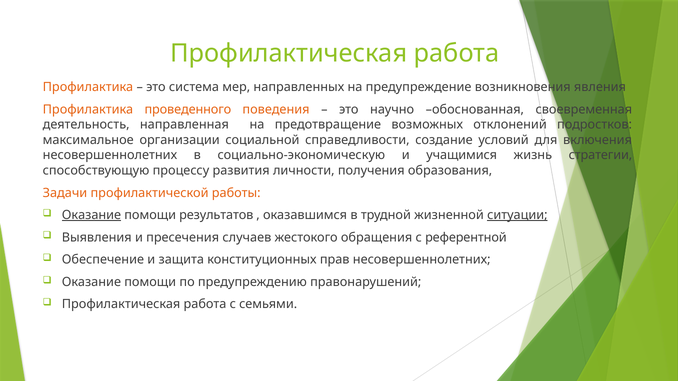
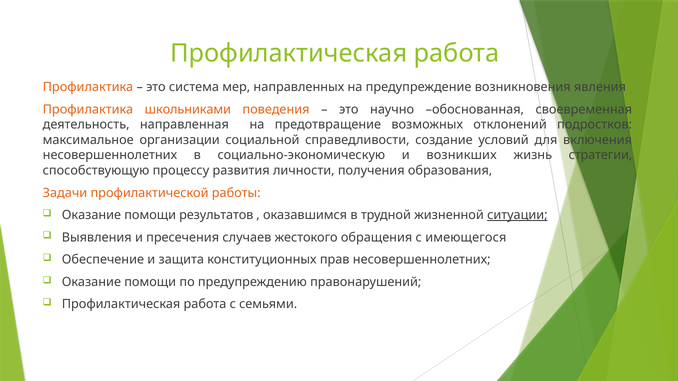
проведенного: проведенного -> школьниками (188, 110)
учащимися: учащимися -> возникших (462, 155)
Оказание underline: present -> none (91, 215)
референтной: референтной -> имеющегося (466, 238)
